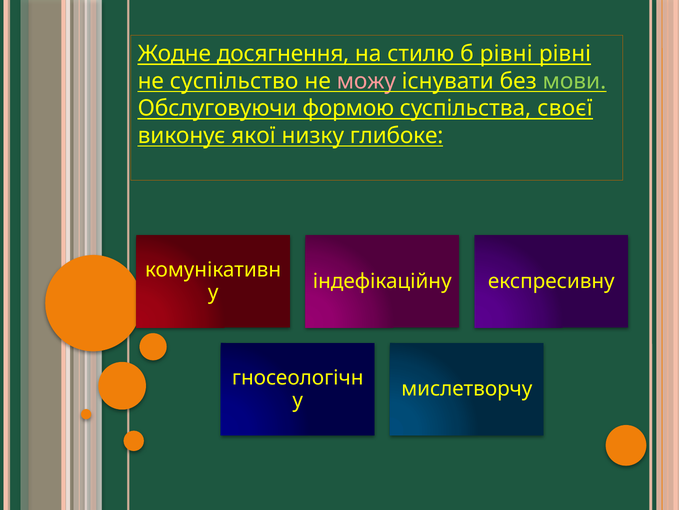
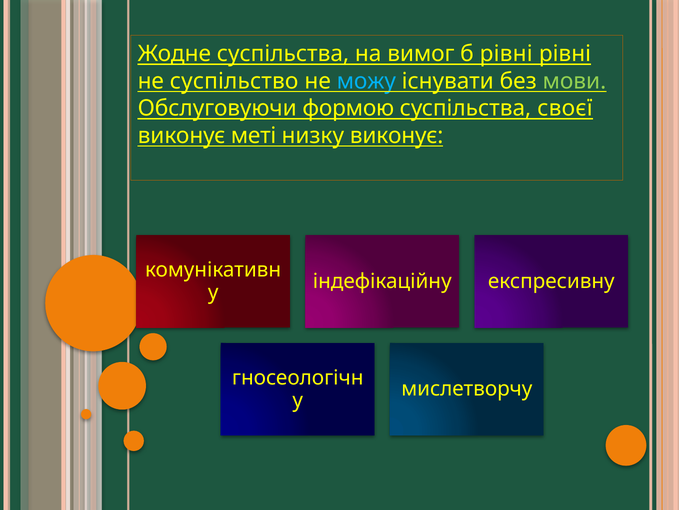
Жодне досягнення: досягнення -> суспільства (283, 54)
стилю: стилю -> вимог (421, 54)
можу colour: pink -> light blue (366, 81)
якої: якої -> меті (254, 135)
низку глибоке: глибоке -> виконує (397, 135)
